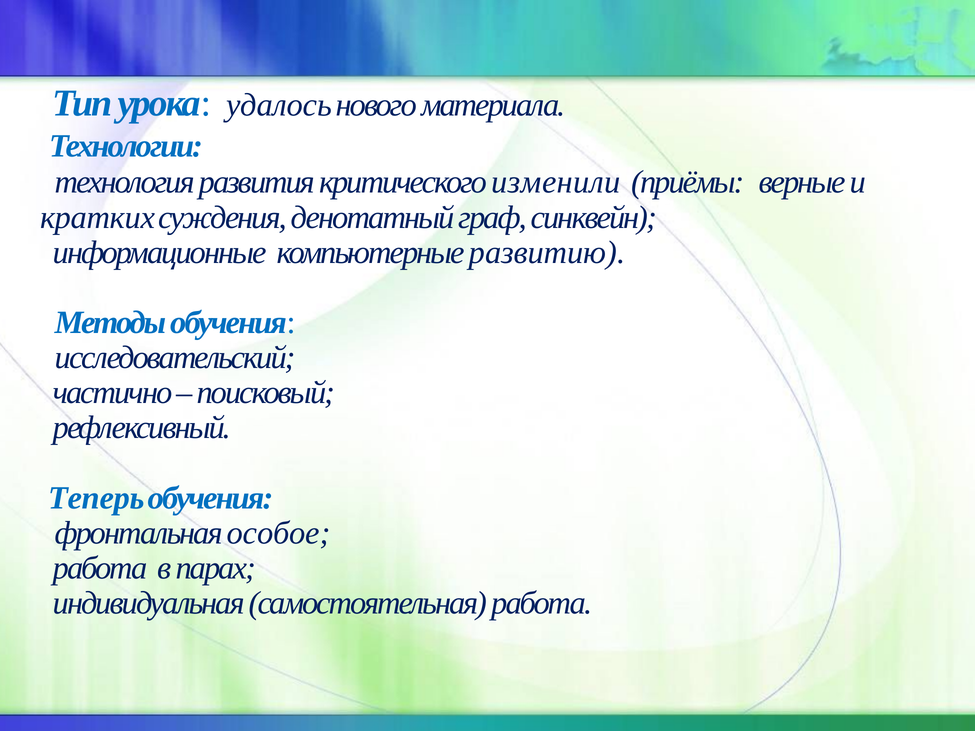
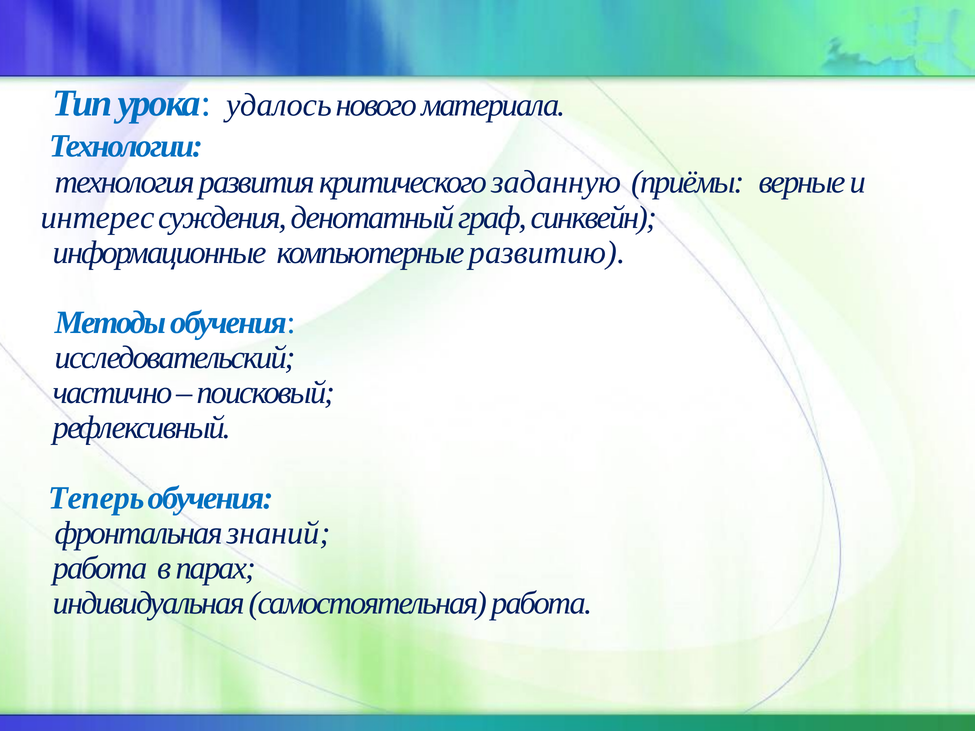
изменили: изменили -> заданную (556, 182)
кратких: кратких -> интерес (98, 217)
особое: особое -> знаний (279, 533)
